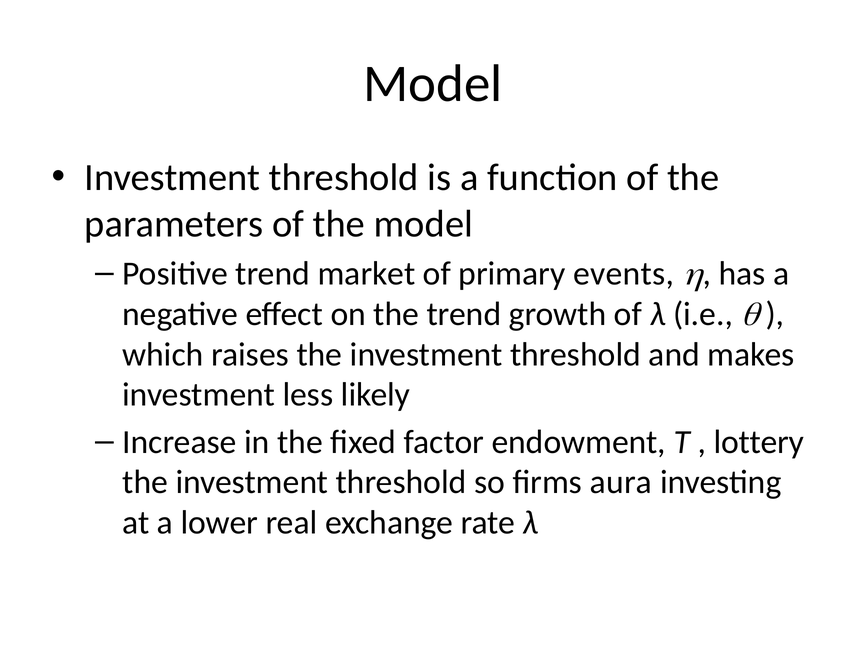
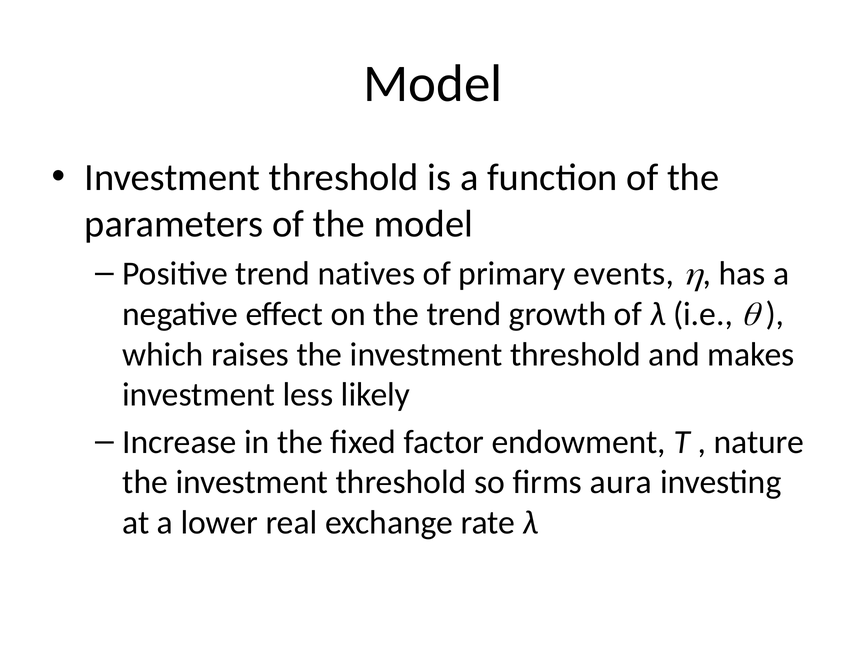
market: market -> natives (366, 273)
lottery: lottery -> nature (759, 442)
